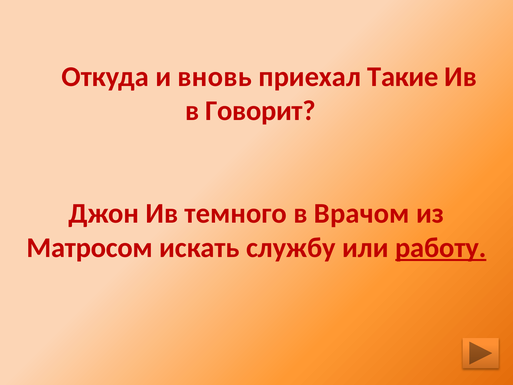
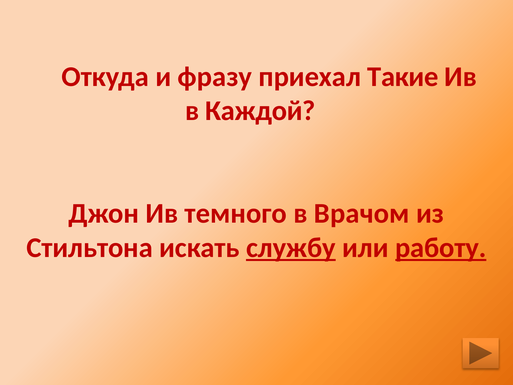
вновь: вновь -> фразу (215, 77)
Говорит: Говорит -> Каждой (260, 111)
Матросом: Матросом -> Стильтона (90, 248)
службу underline: none -> present (291, 248)
